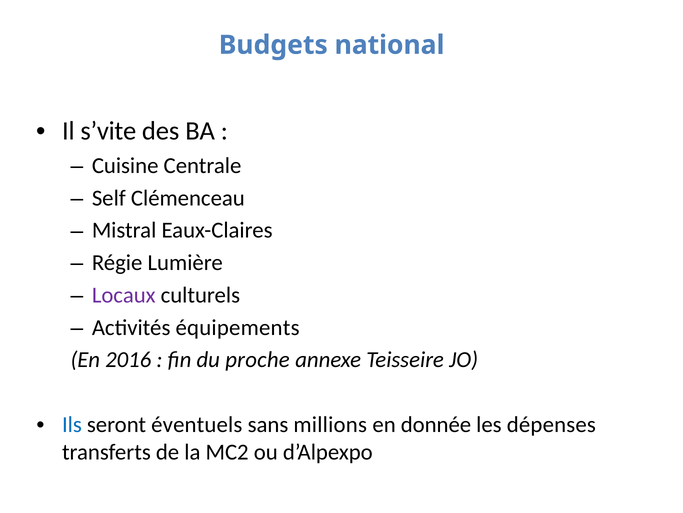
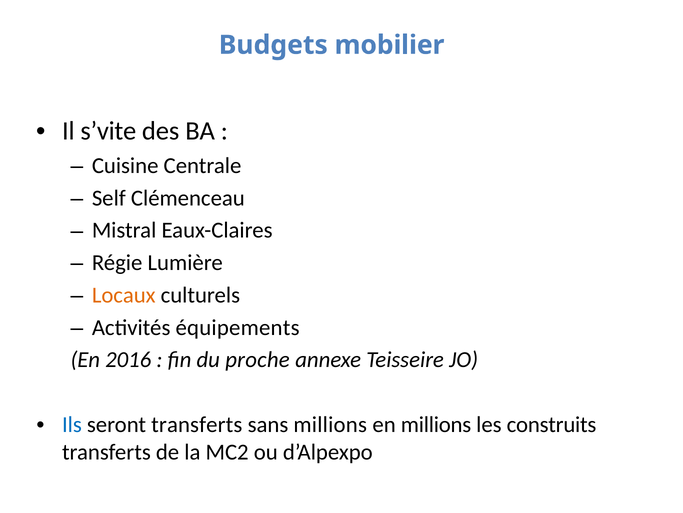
national: national -> mobilier (390, 45)
Locaux colour: purple -> orange (124, 295)
seront éventuels: éventuels -> transferts (197, 424)
en donnée: donnée -> millions (436, 424)
dépenses: dépenses -> construits (552, 424)
